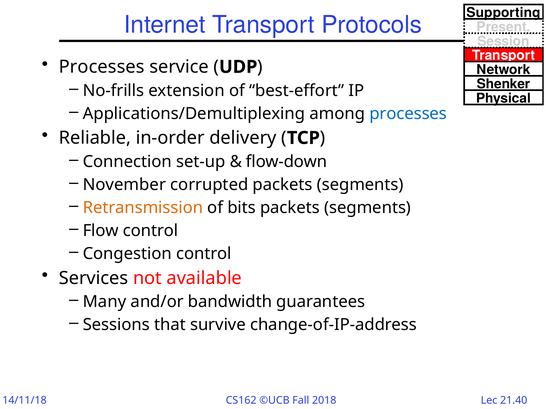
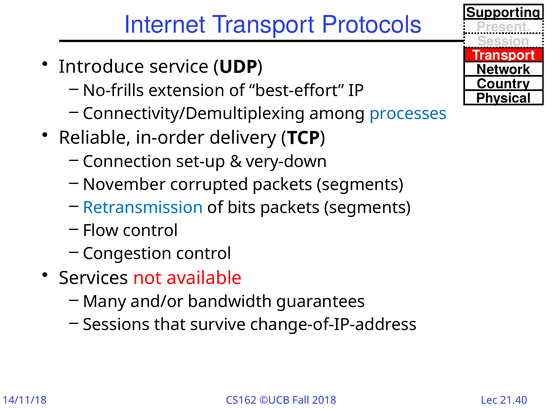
Processes: Processes -> Introduce (102, 67)
Shenker: Shenker -> Country (503, 84)
Applications/Demultiplexing: Applications/Demultiplexing -> Connectivity/Demultiplexing (194, 114)
flow-down: flow-down -> very-down (287, 162)
Retransmission colour: orange -> blue (143, 208)
